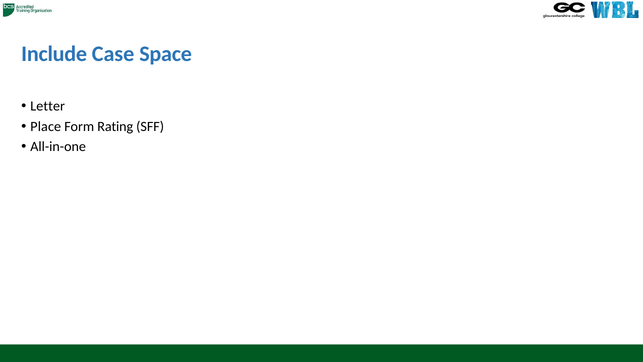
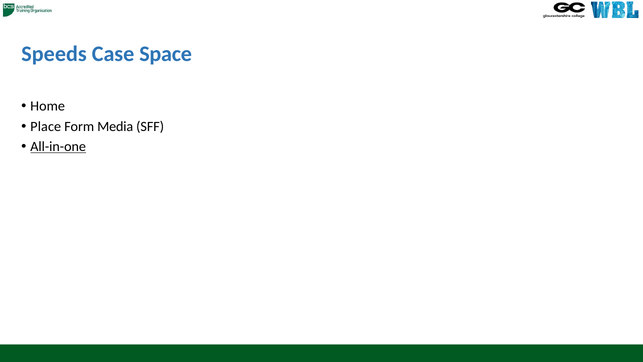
Include: Include -> Speeds (54, 54)
Letter: Letter -> Home (48, 106)
Rating: Rating -> Media (115, 126)
All-in-one underline: none -> present (58, 147)
